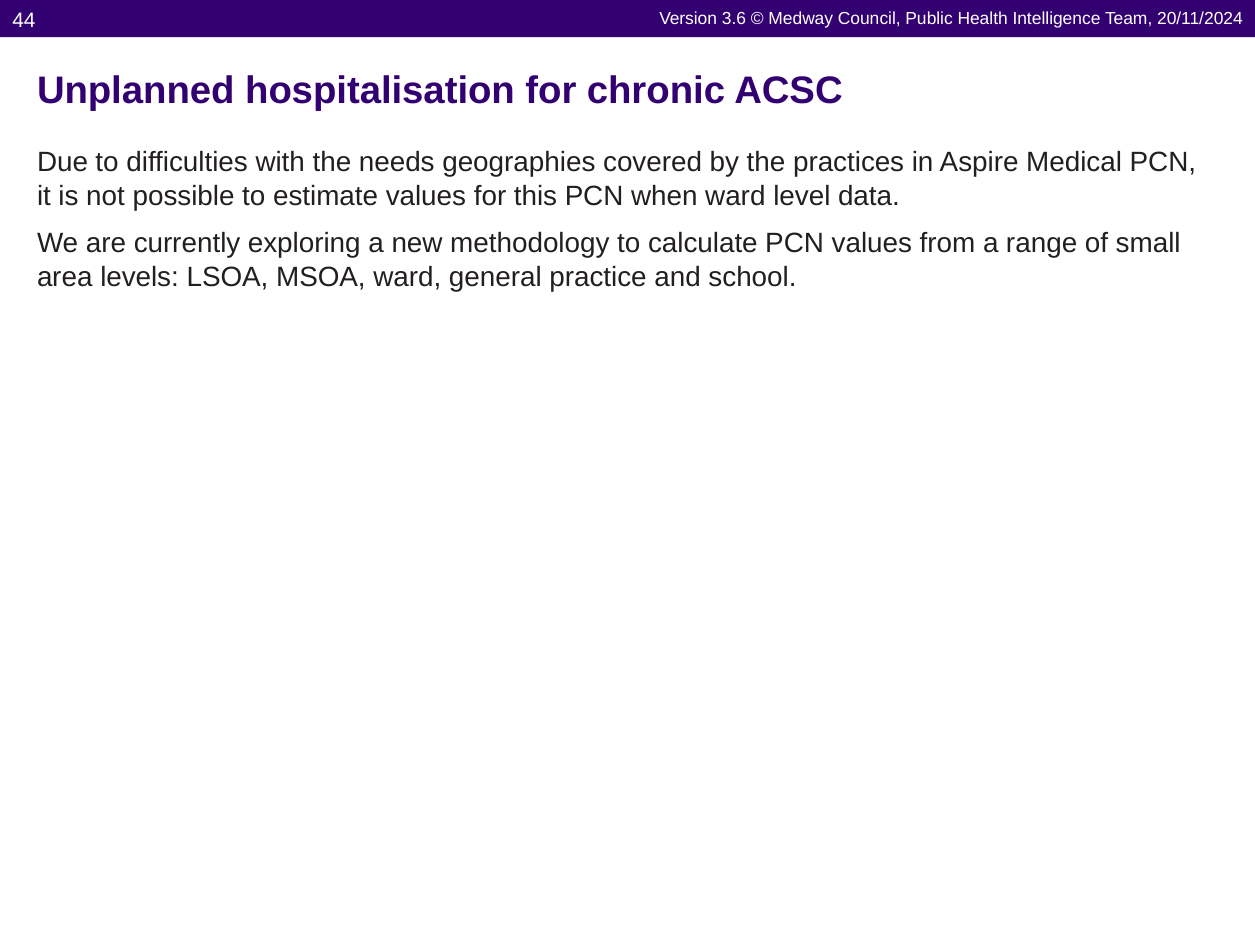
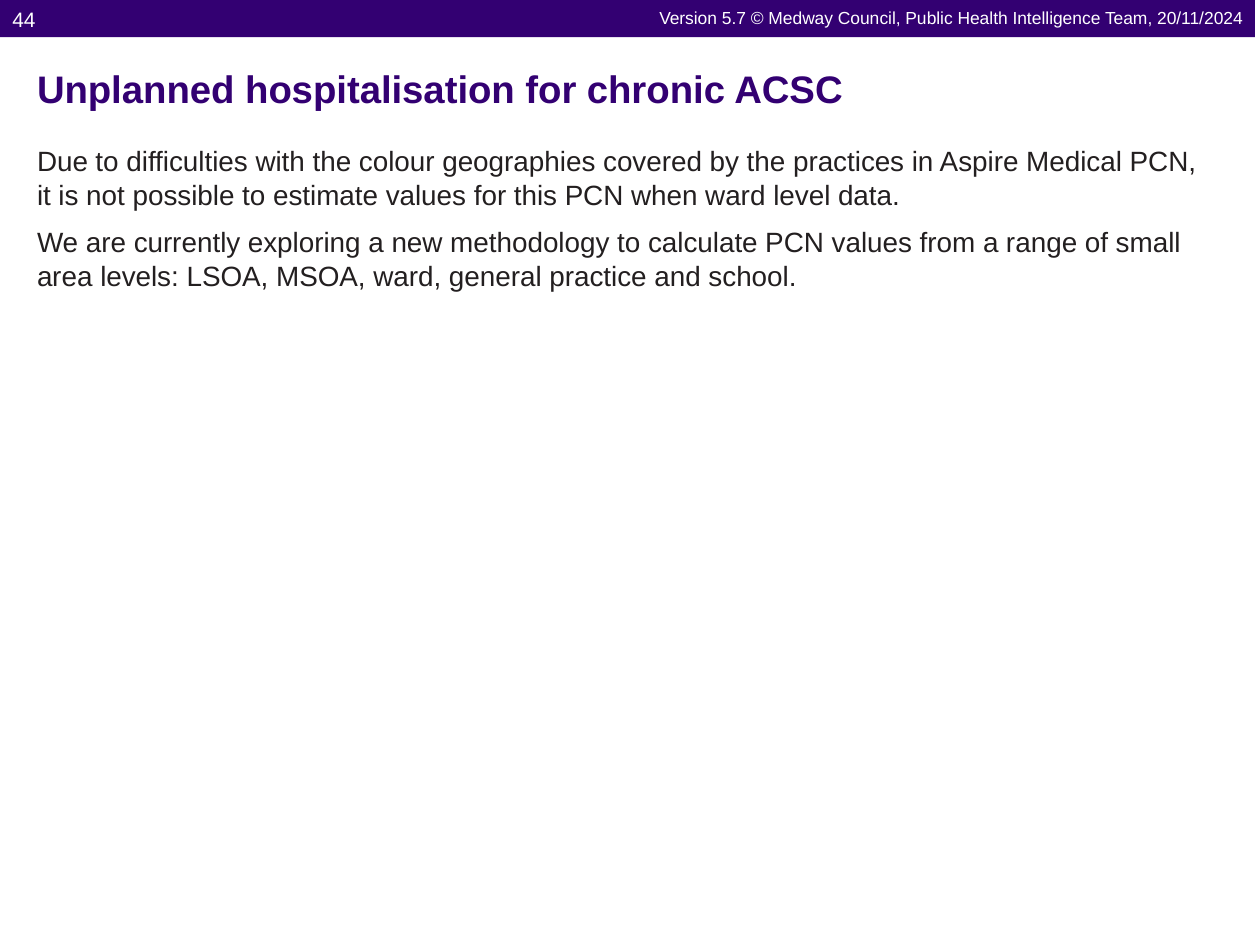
3.6: 3.6 -> 5.7 (734, 19)
needs: needs -> colour (397, 163)
